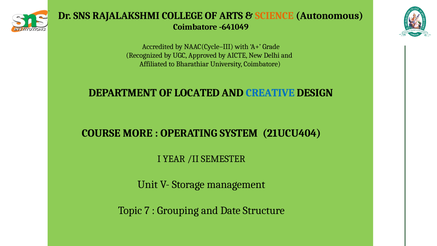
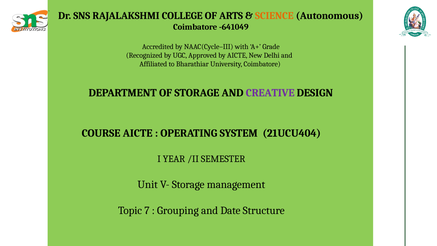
OF LOCATED: LOCATED -> STORAGE (197, 93)
CREATIVE colour: blue -> purple (270, 93)
COURSE MORE: MORE -> AICTE (138, 133)
